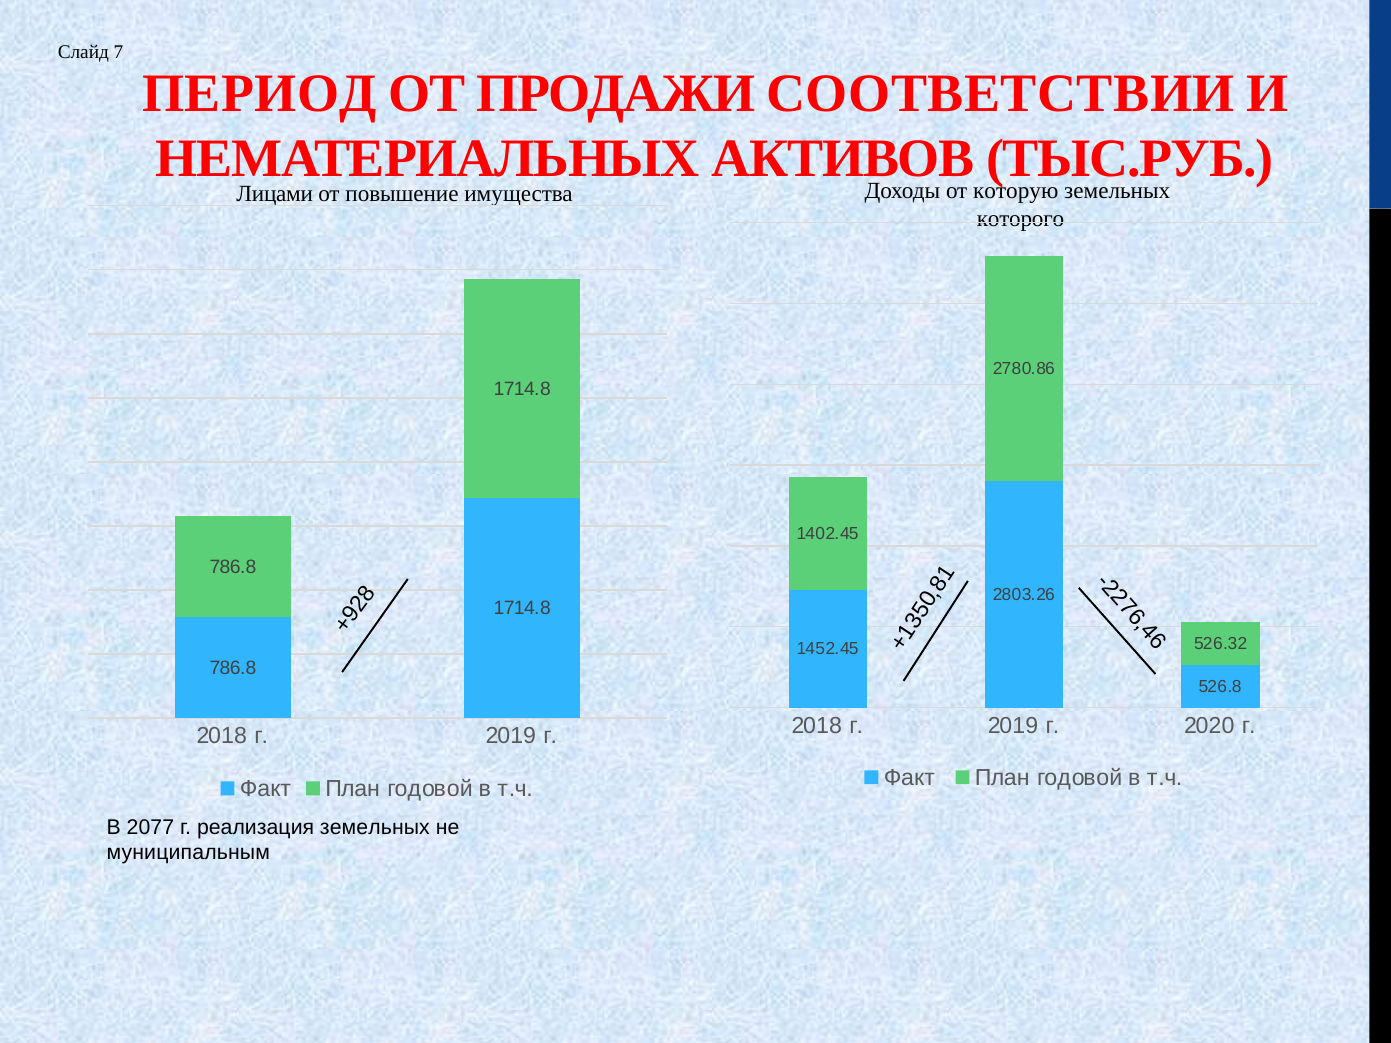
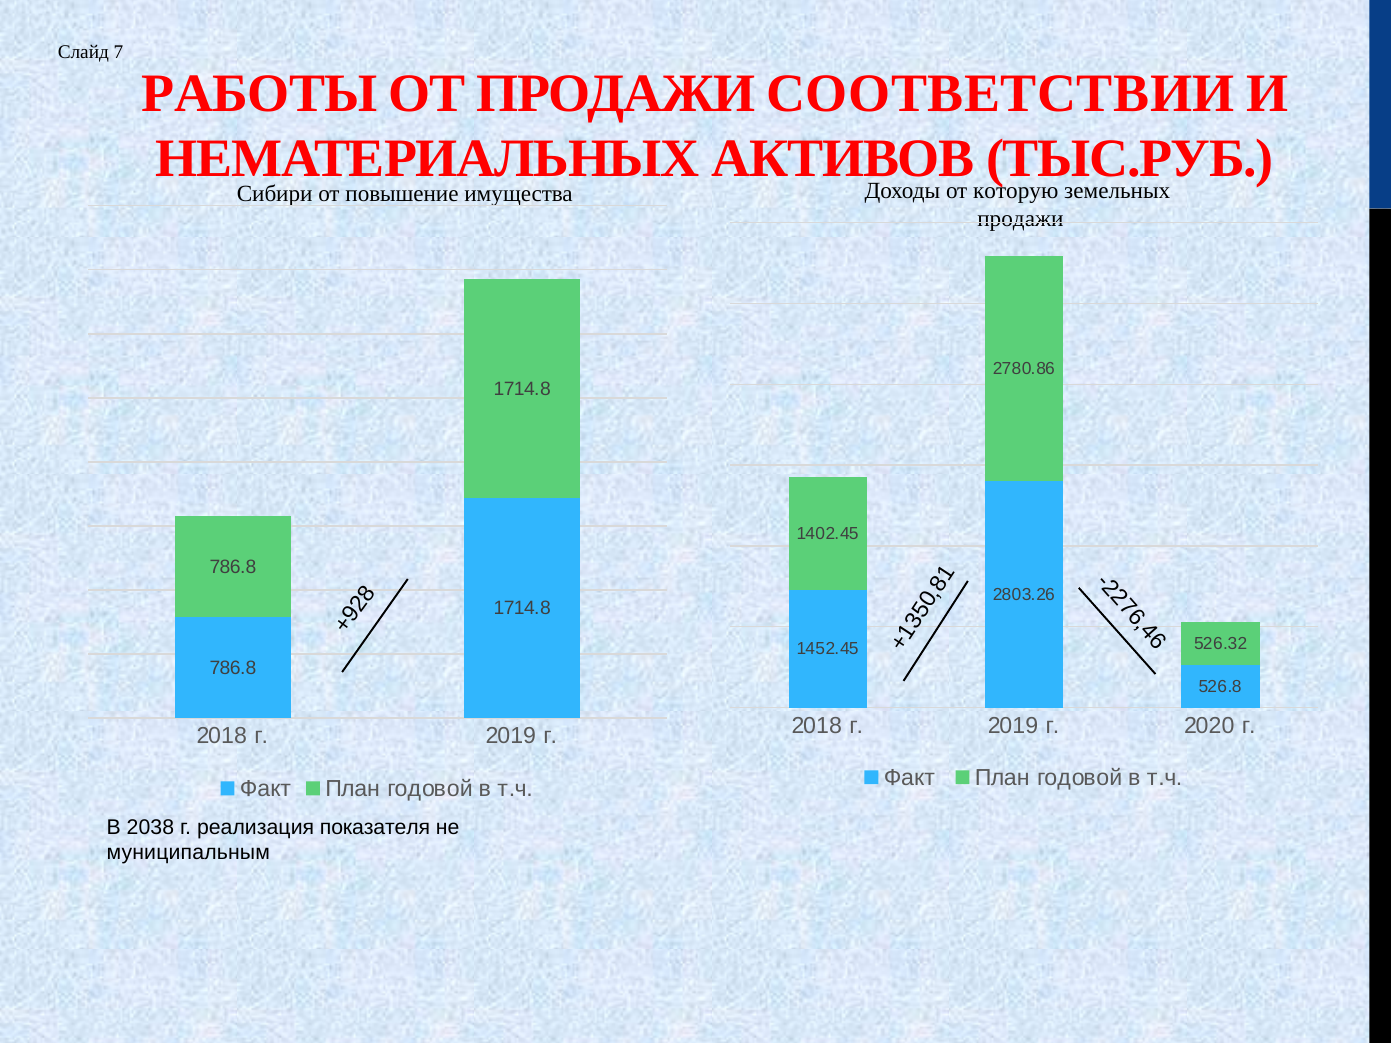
ПЕРИОД: ПЕРИОД -> РАБОТЫ (260, 94)
Лицами: Лицами -> Сибири (275, 194)
которого: которого -> продажи (1020, 219)
2077: 2077 -> 2038 (150, 827)
реализация земельных: земельных -> показателя (375, 827)
